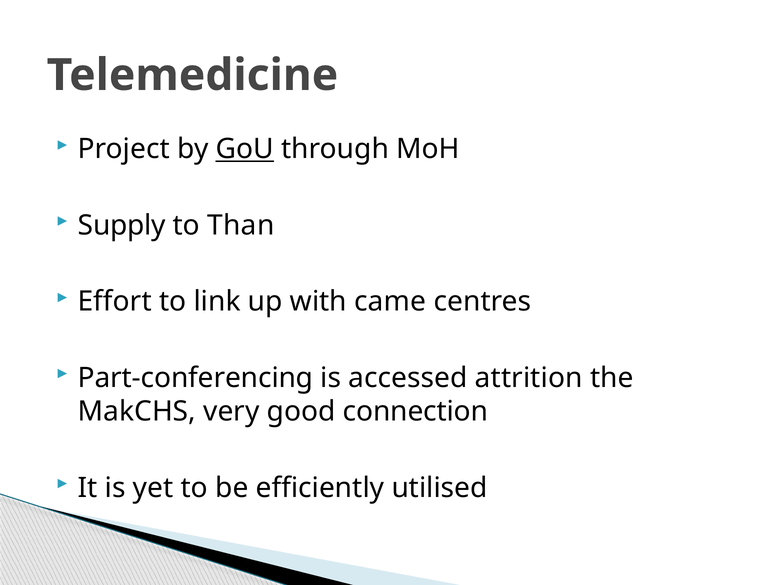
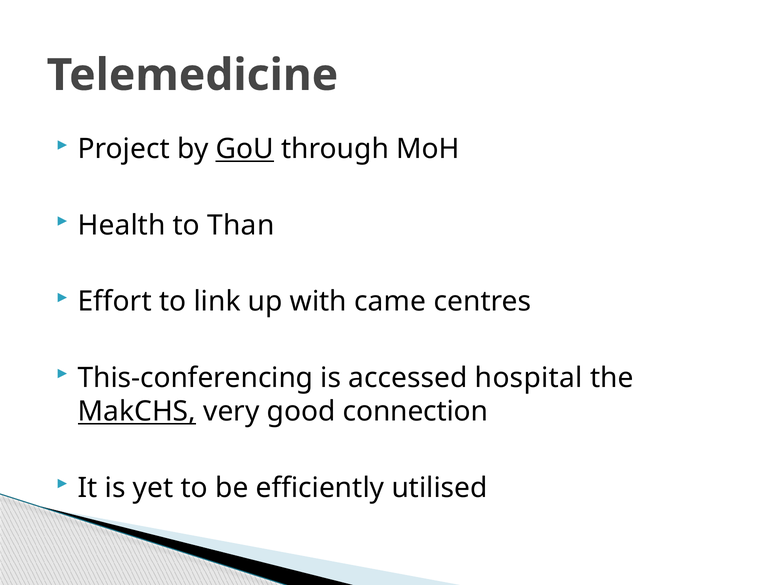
Supply: Supply -> Health (122, 225)
Part-conferencing: Part-conferencing -> This-conferencing (196, 378)
attrition: attrition -> hospital (529, 378)
MakCHS underline: none -> present (137, 412)
